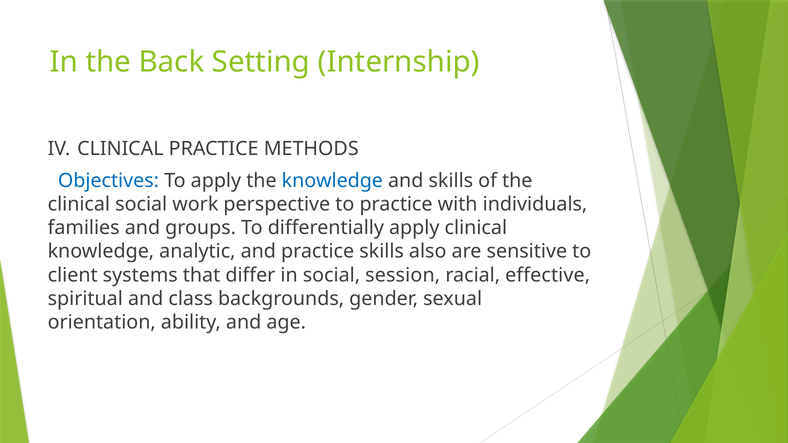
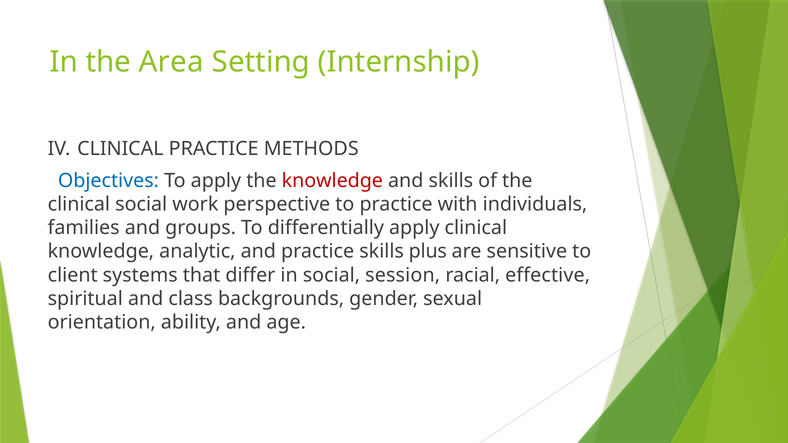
Back: Back -> Area (171, 62)
knowledge colour: blue -> red (332, 181)
also: also -> plus (428, 252)
